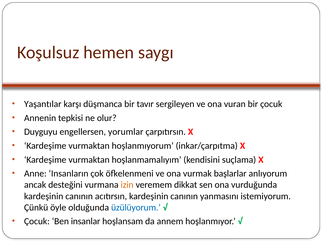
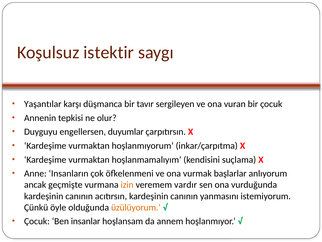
hemen: hemen -> istektir (109, 52)
yorumlar: yorumlar -> duyumlar (126, 132)
desteğini: desteğini -> geçmişte (65, 184)
dikkat: dikkat -> vardır (186, 184)
üzülüyorum colour: blue -> orange (136, 207)
